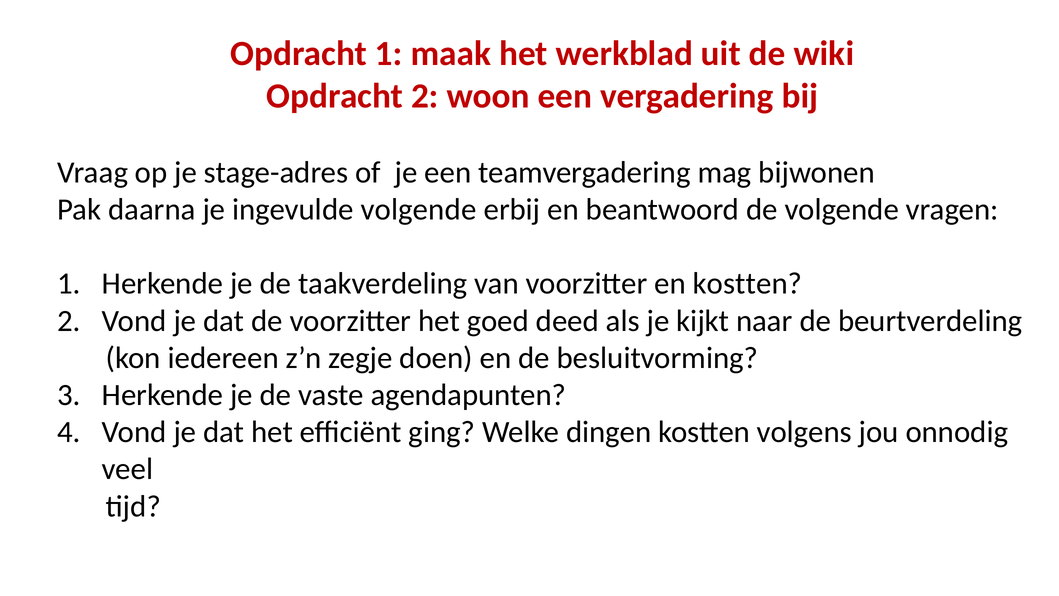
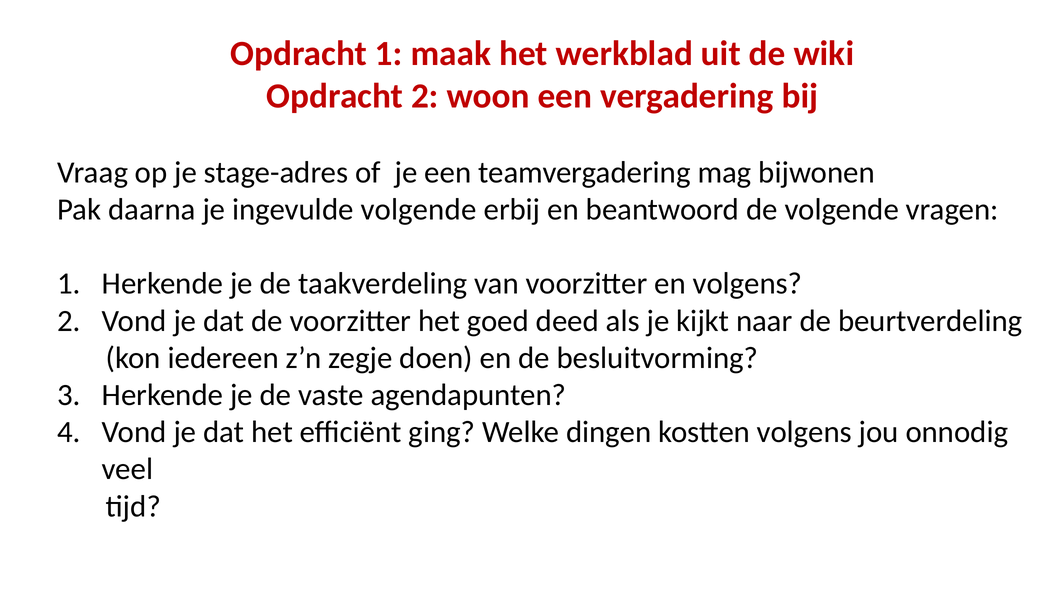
en kostten: kostten -> volgens (748, 284)
